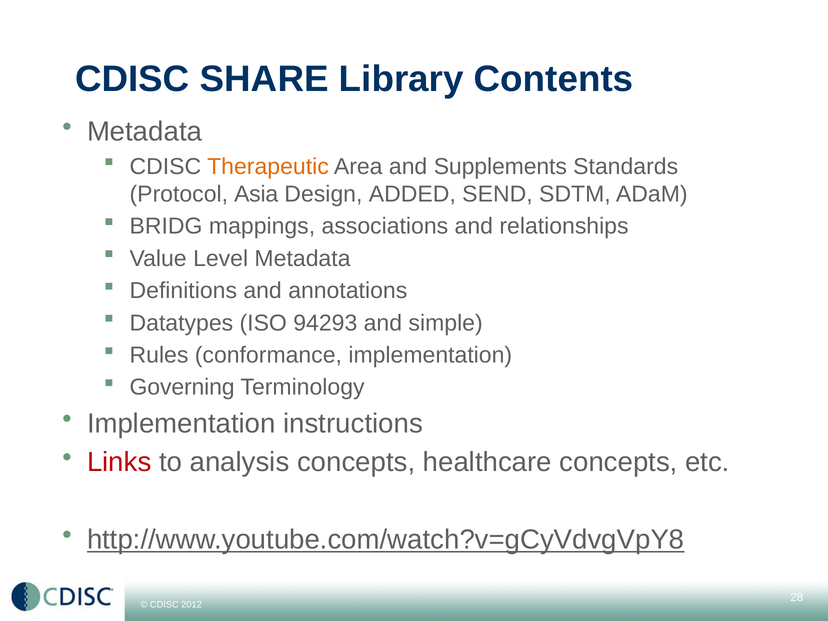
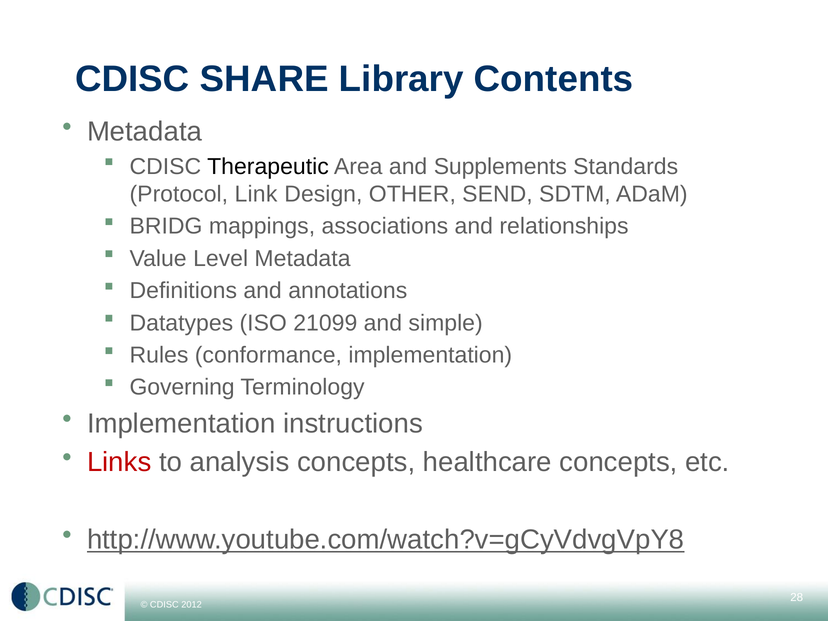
Therapeutic colour: orange -> black (268, 167)
Asia: Asia -> Link (256, 194)
ADDED: ADDED -> OTHER (412, 194)
94293: 94293 -> 21099 (325, 323)
